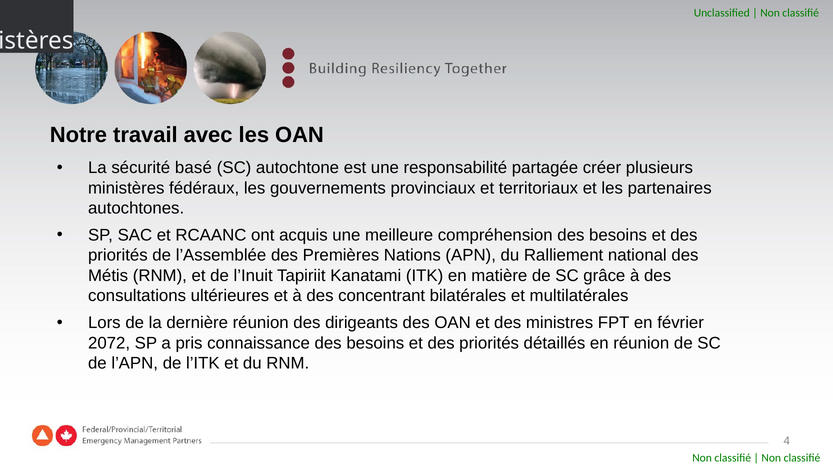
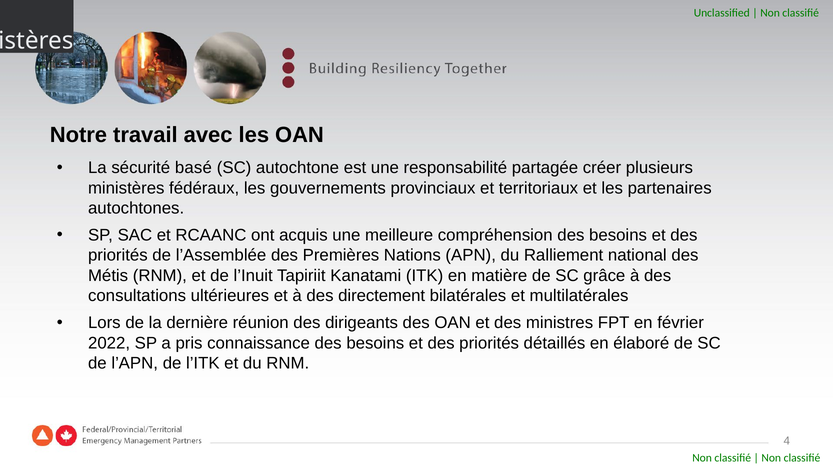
concentrant: concentrant -> directement (382, 295)
2072: 2072 -> 2022 (109, 343)
en réunion: réunion -> élaboré (641, 343)
